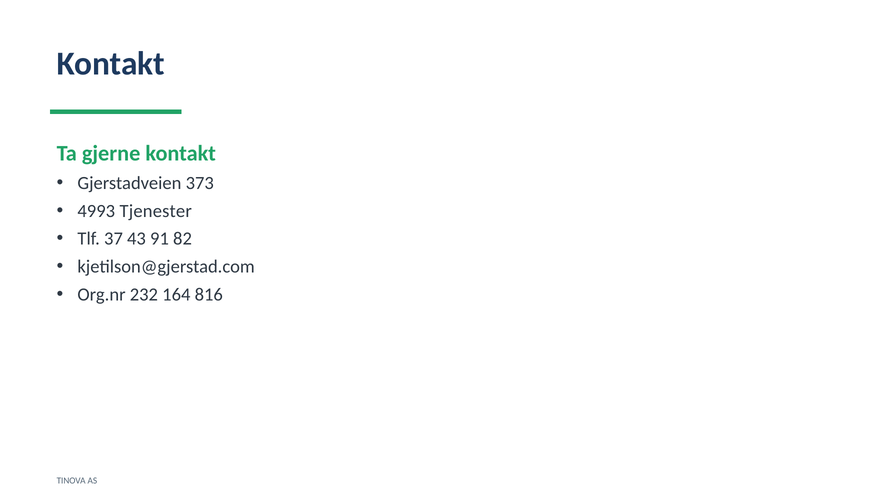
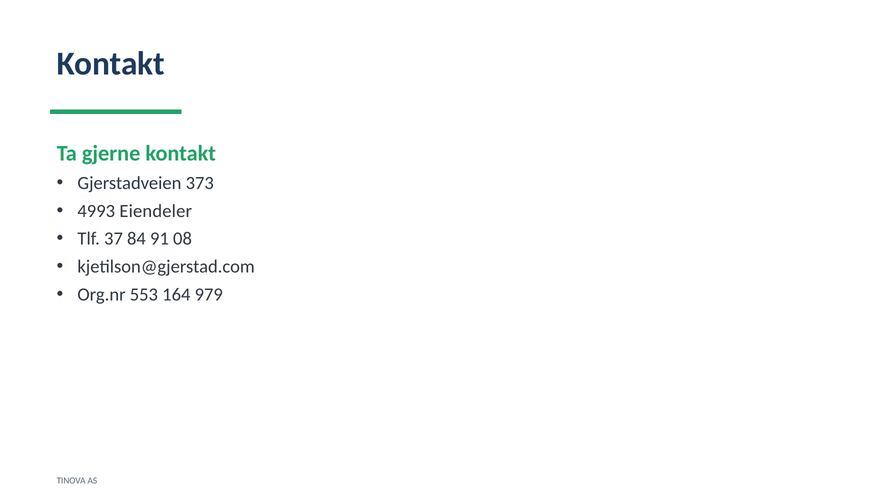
Tjenester: Tjenester -> Eiendeler (156, 211)
43: 43 -> 84 (136, 239)
82: 82 -> 08 (183, 239)
232: 232 -> 553 (144, 294)
816: 816 -> 979 (209, 294)
